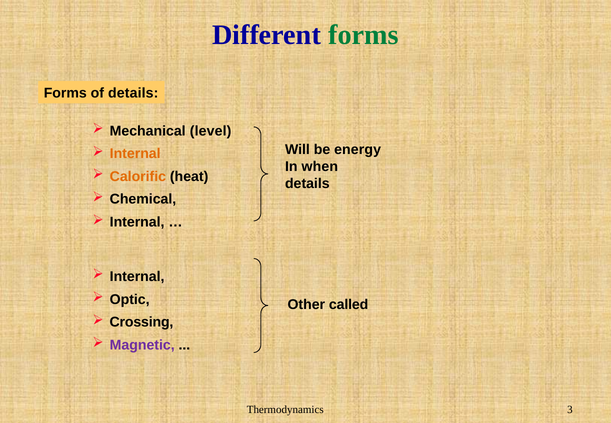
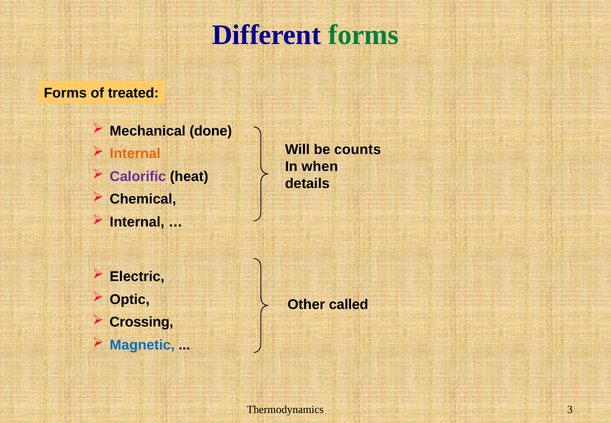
of details: details -> treated (133, 93)
level: level -> done (211, 131)
energy: energy -> counts (358, 150)
Calorific colour: orange -> purple (138, 177)
Internal: Internal -> Electric (137, 277)
Magnetic colour: purple -> blue (142, 345)
